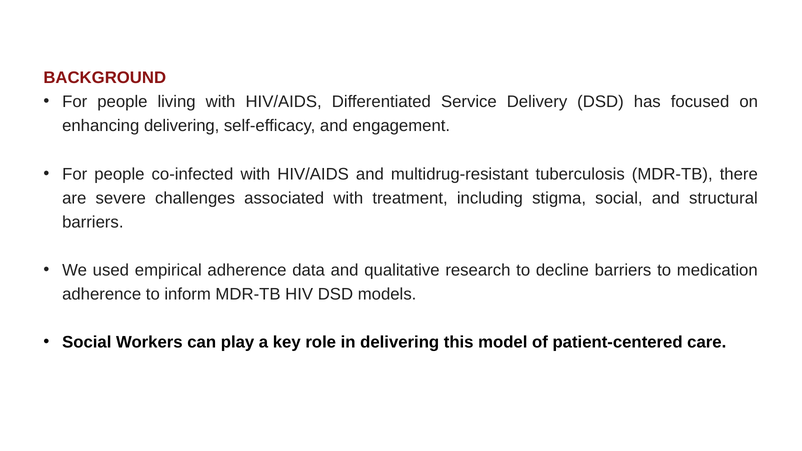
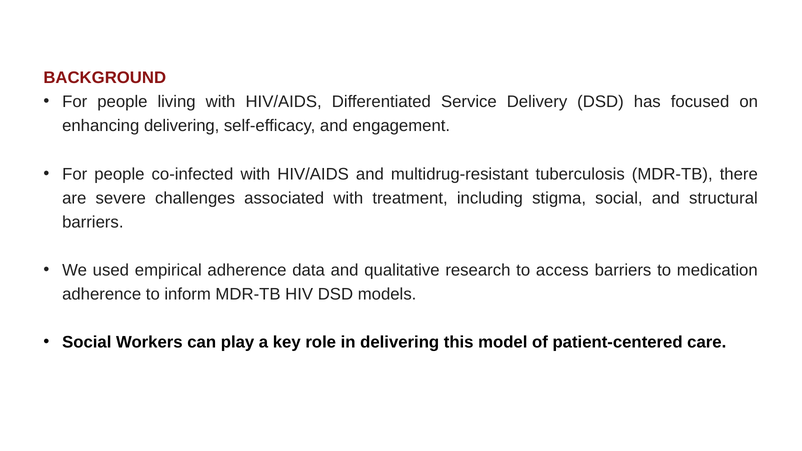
decline: decline -> access (562, 270)
